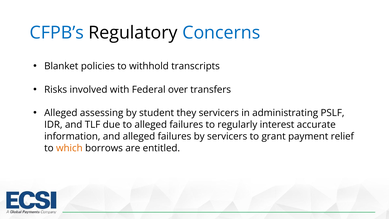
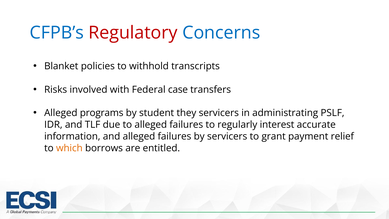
Regulatory colour: black -> red (133, 33)
over: over -> case (178, 90)
assessing: assessing -> programs (102, 113)
